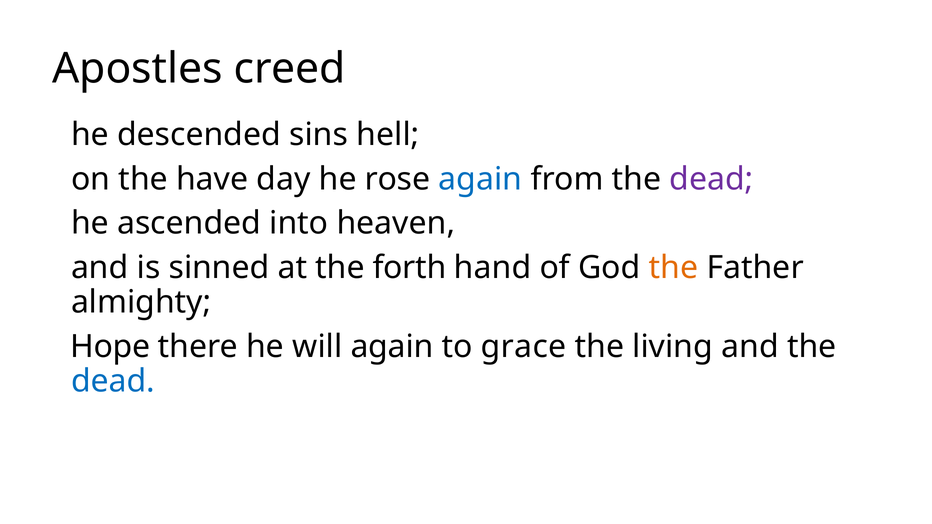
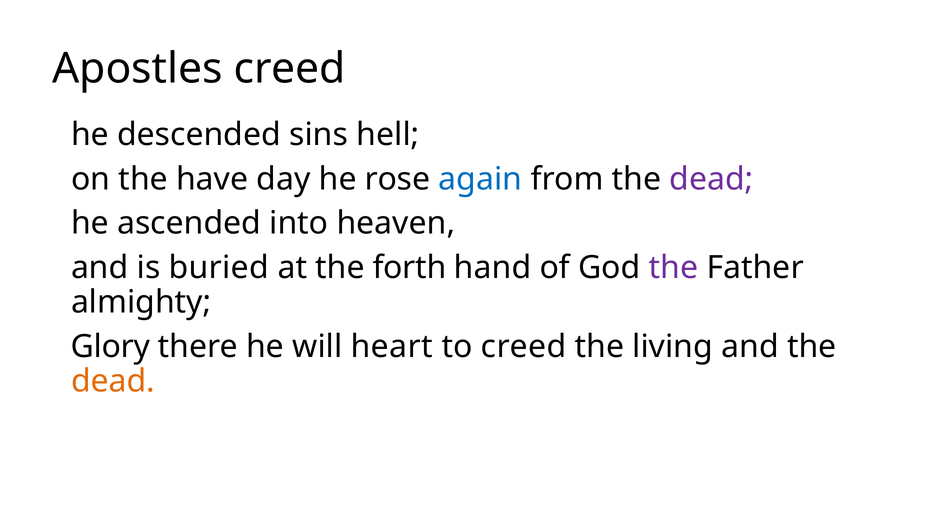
sinned: sinned -> buried (219, 268)
the colour: orange -> purple (674, 268)
Hope: Hope -> Glory (110, 347)
will again: again -> heart (392, 347)
to grace: grace -> creed (524, 347)
dead colour: blue -> orange (113, 381)
